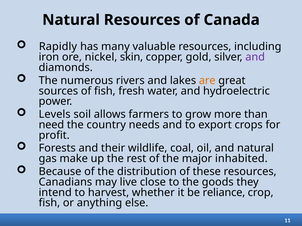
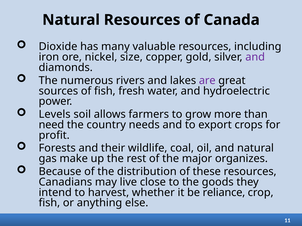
Rapidly: Rapidly -> Dioxide (58, 47)
skin: skin -> size (131, 57)
are colour: orange -> purple (207, 81)
inhabited: inhabited -> organizes (241, 159)
